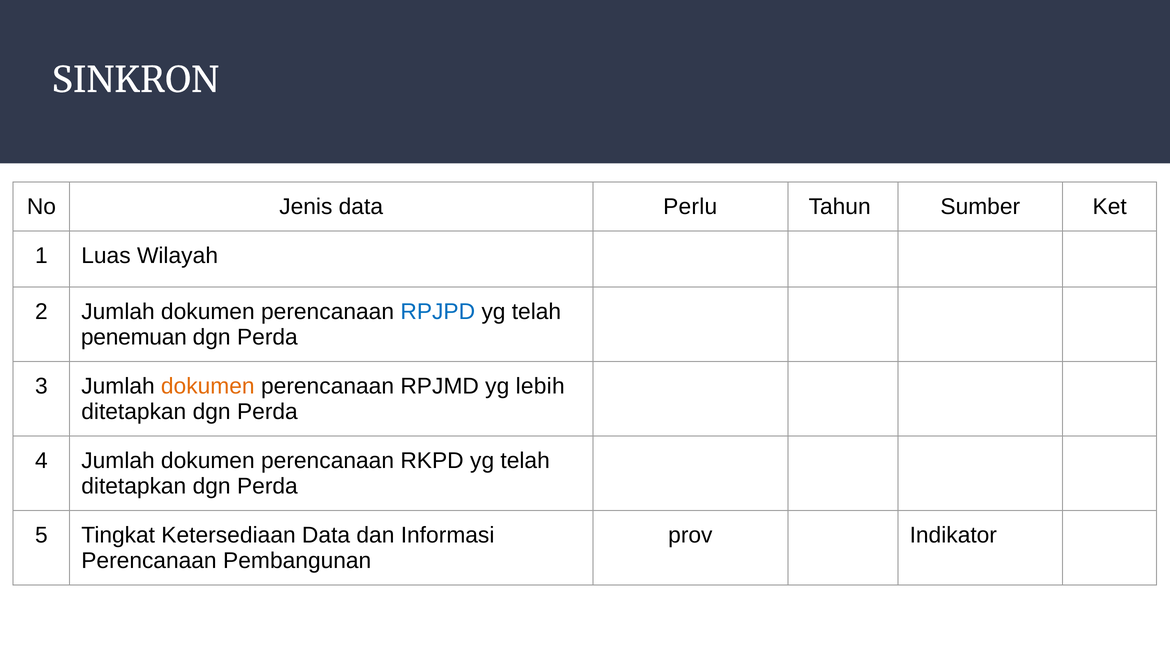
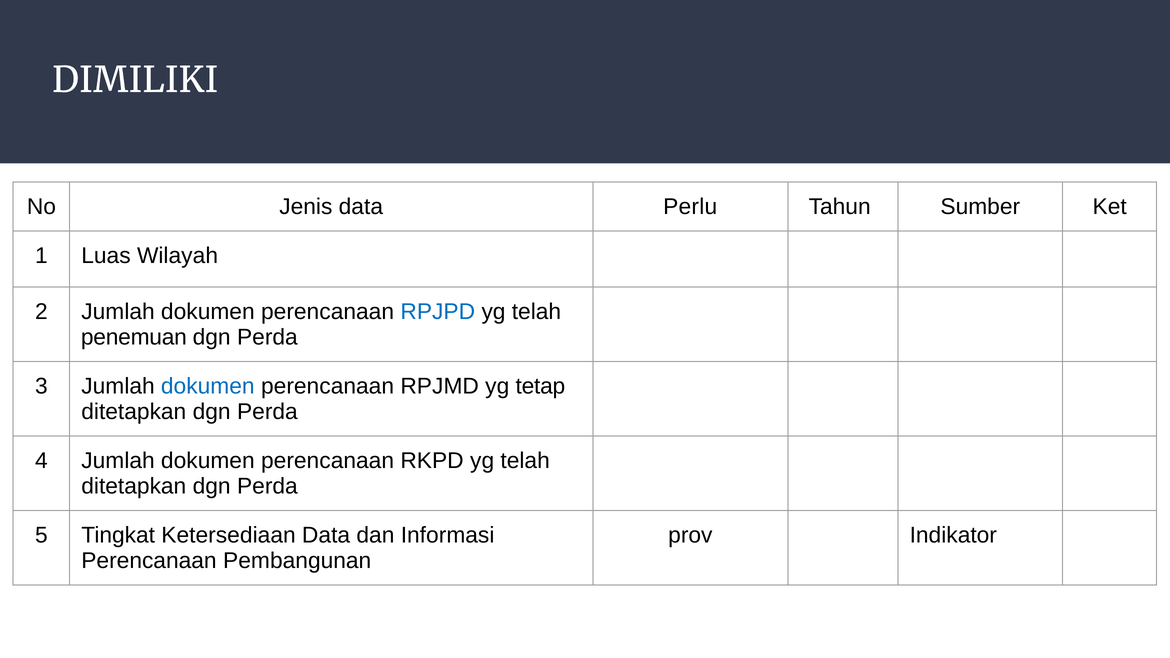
SINKRON: SINKRON -> DIMILIKI (135, 80)
dokumen colour: orange -> blue (208, 386)
lebih: lebih -> tetap (540, 386)
